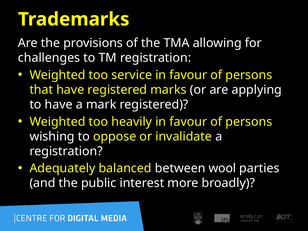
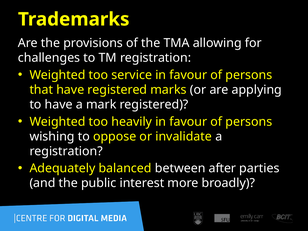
wool: wool -> after (222, 168)
